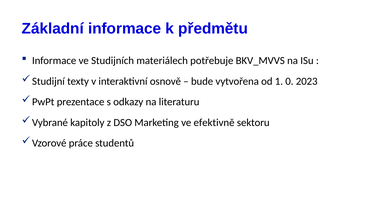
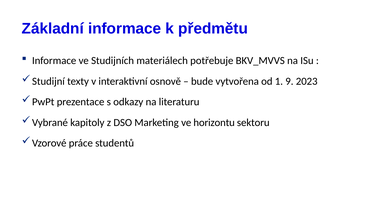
0: 0 -> 9 (289, 81)
efektivně: efektivně -> horizontu (214, 123)
